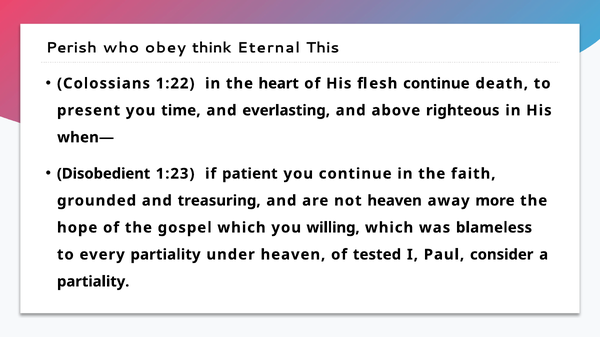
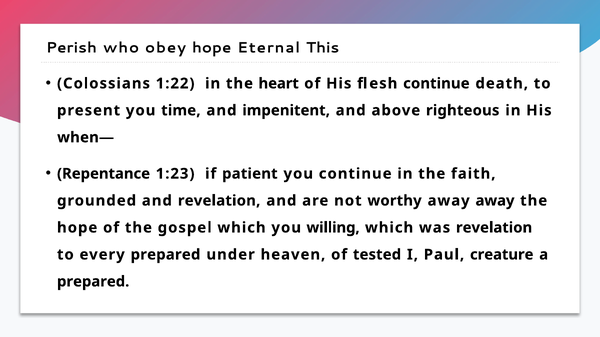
obey think: think -> hope (212, 48)
everlasting: everlasting -> impenitent (286, 111)
Disobedient: Disobedient -> Repentance (104, 174)
and treasuring: treasuring -> revelation (219, 201)
not heaven: heaven -> worthy (395, 201)
away more: more -> away (495, 201)
was blameless: blameless -> revelation (494, 228)
every partiality: partiality -> prepared (165, 255)
consider: consider -> creature (502, 255)
partiality: partiality -> prepared (93, 282)
